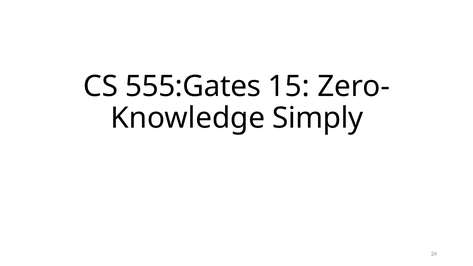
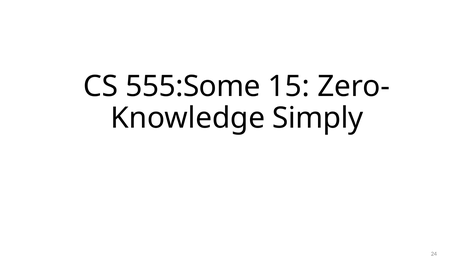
555:Gates: 555:Gates -> 555:Some (193, 86)
